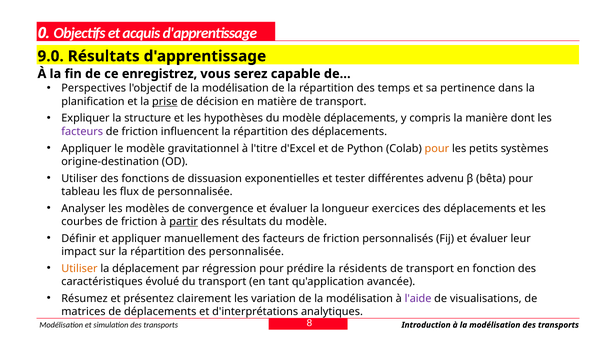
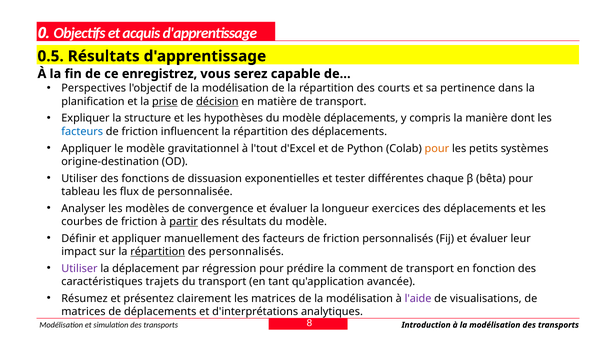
9.0: 9.0 -> 0.5 (51, 56)
temps: temps -> courts (394, 89)
décision underline: none -> present (217, 102)
facteurs colour: purple -> blue (82, 132)
l'titre: l'titre -> l'tout (264, 149)
advenu: advenu -> chaque (445, 179)
répartition underline: none -> present (158, 252)
des personnalisée: personnalisée -> personnalisés (246, 252)
Utiliser colour: orange -> purple (79, 269)
résidents: résidents -> comment (363, 269)
évolué: évolué -> trajets (162, 282)
les variation: variation -> matrices (273, 299)
